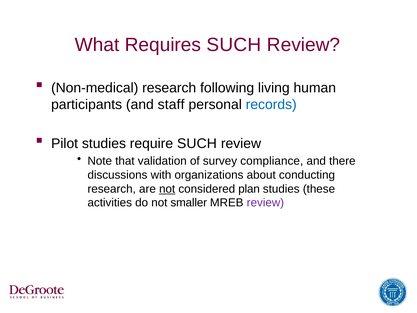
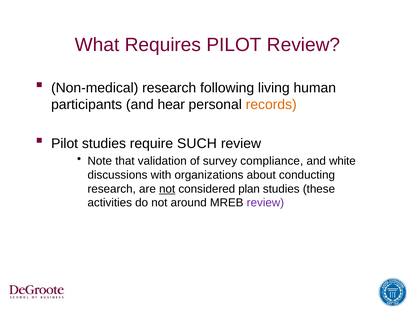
Requires SUCH: SUCH -> PILOT (234, 45)
staff: staff -> hear (171, 105)
records colour: blue -> orange (271, 105)
there: there -> white (342, 161)
smaller: smaller -> around (189, 203)
